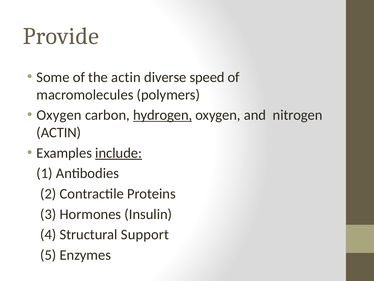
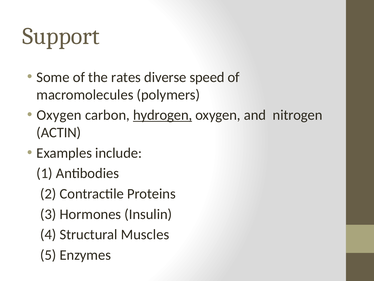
Provide: Provide -> Support (61, 36)
the actin: actin -> rates (126, 77)
include underline: present -> none (119, 153)
Support: Support -> Muscles (145, 234)
